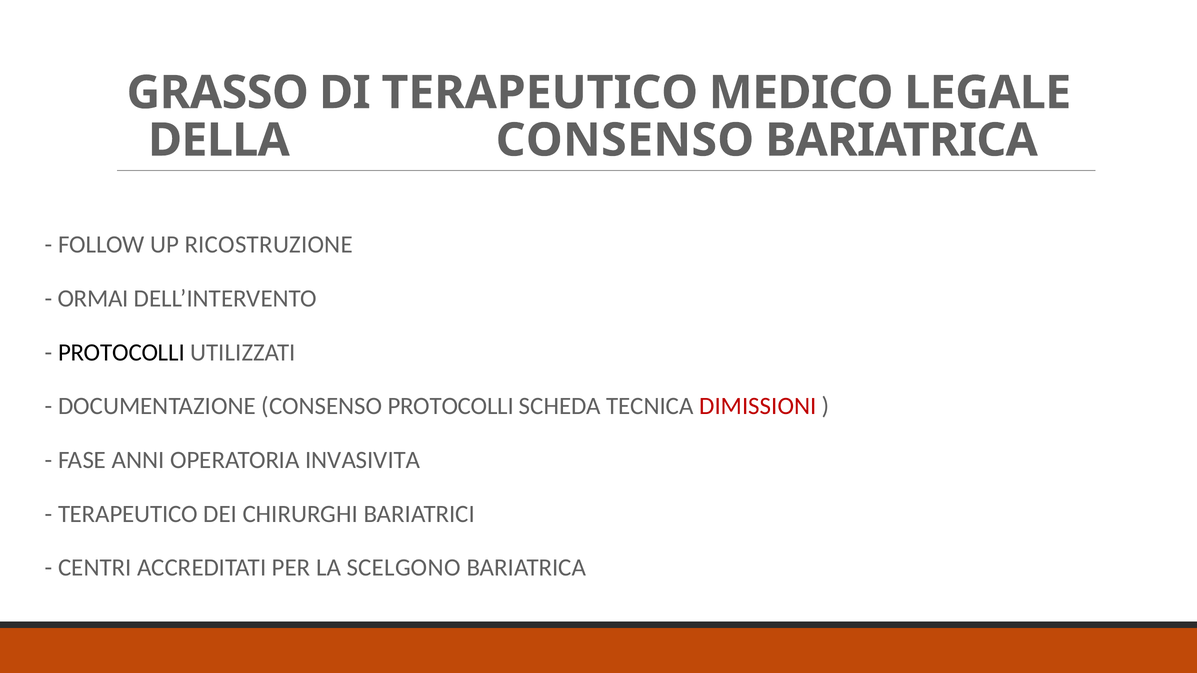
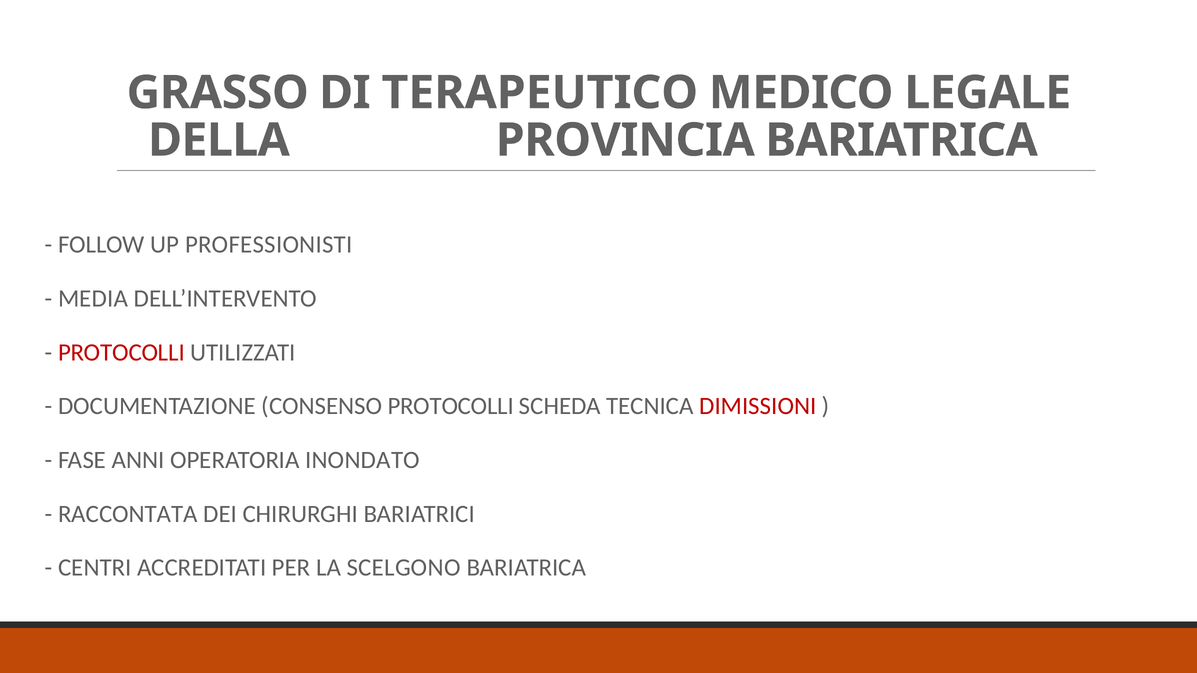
DELLA CONSENSO: CONSENSO -> PROVINCIA (625, 140)
RICOSTRUZIONE: RICOSTRUZIONE -> PROFESSIONISTI (269, 245)
ORMAI: ORMAI -> MEDIA (93, 299)
PROTOCOLLI colour: black -> red (121, 353)
INVASIVITA: INVASIVITA -> INONDATO (363, 460)
TERAPEUTICO: TERAPEUTICO -> RACCONTATA (128, 514)
